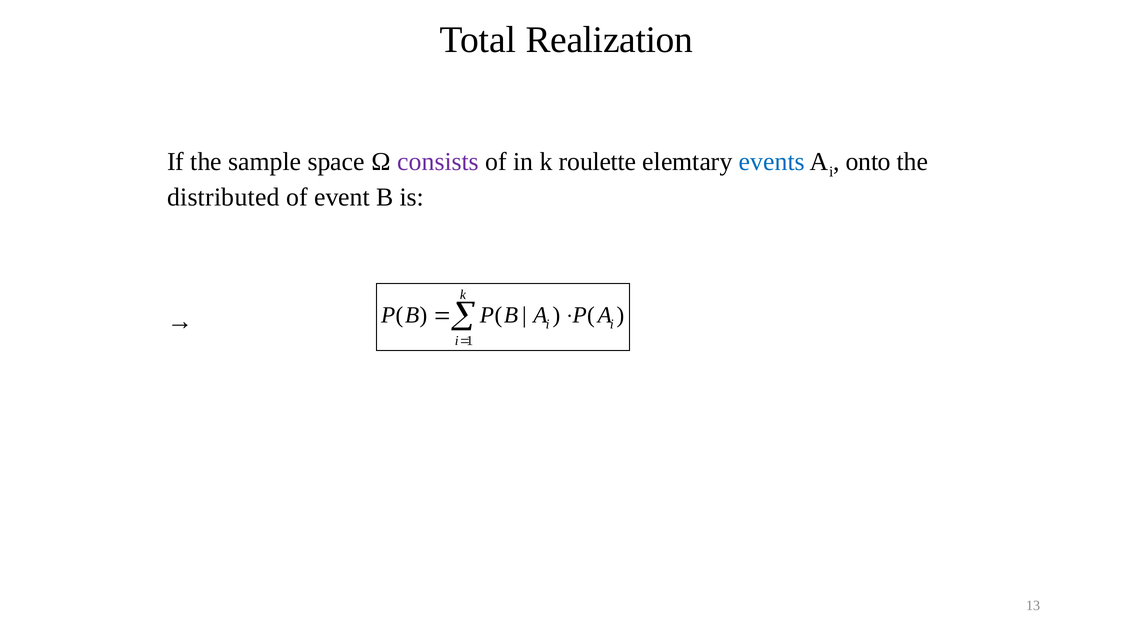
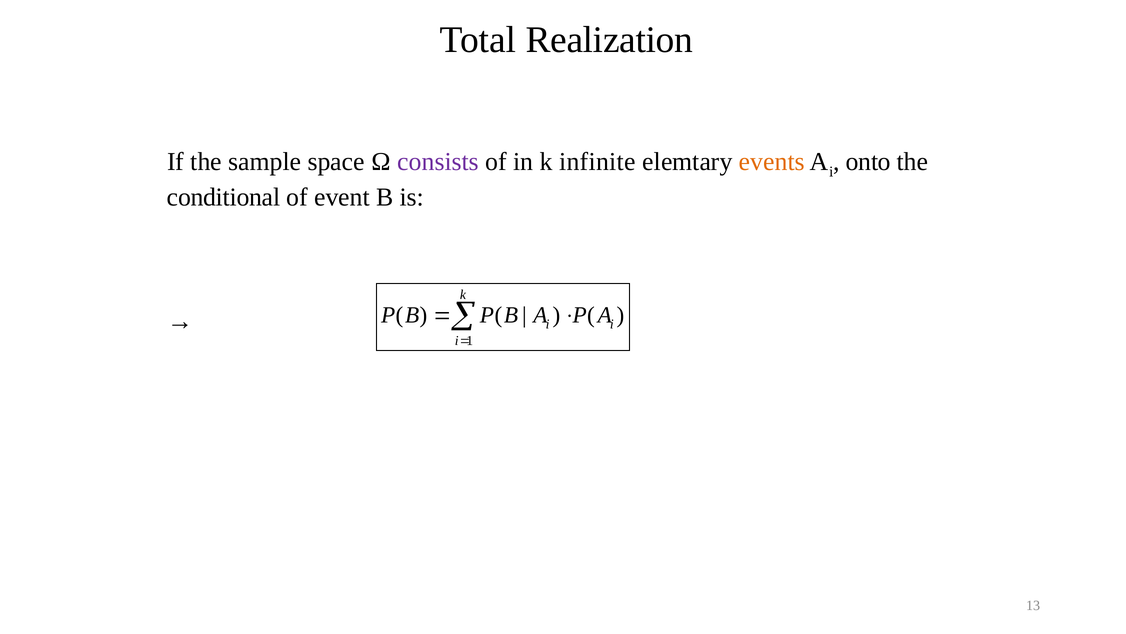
roulette: roulette -> infinite (597, 162)
events colour: blue -> orange (772, 162)
distributed: distributed -> conditional (224, 197)
